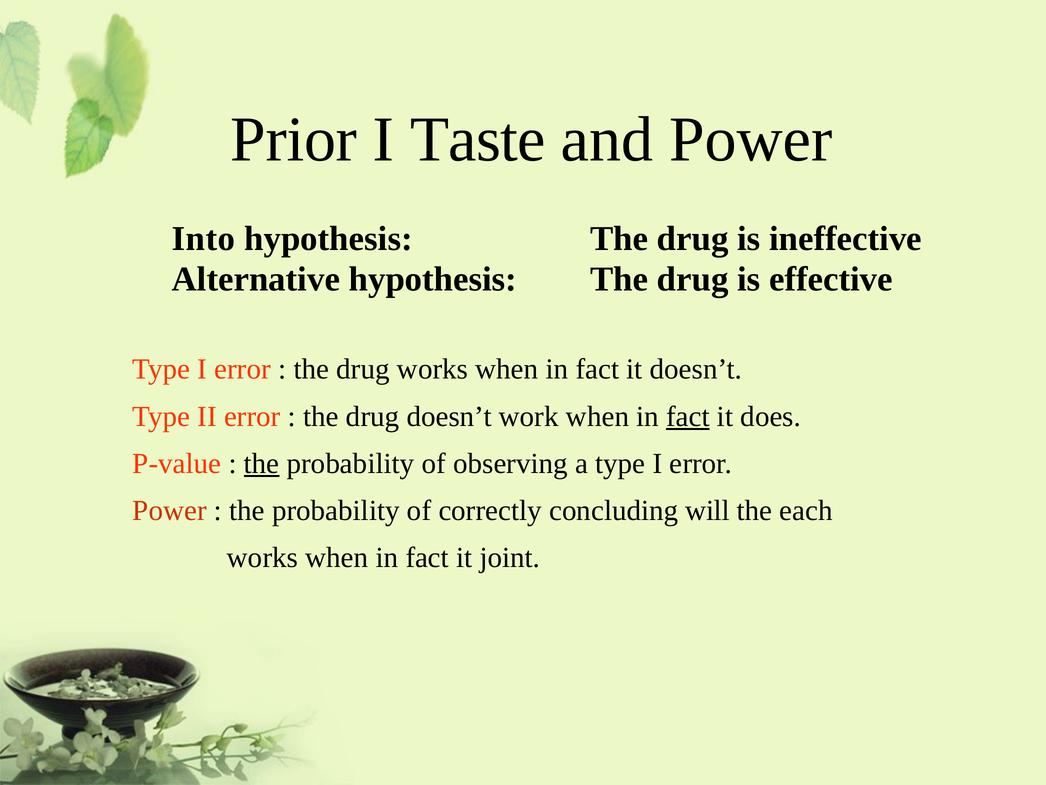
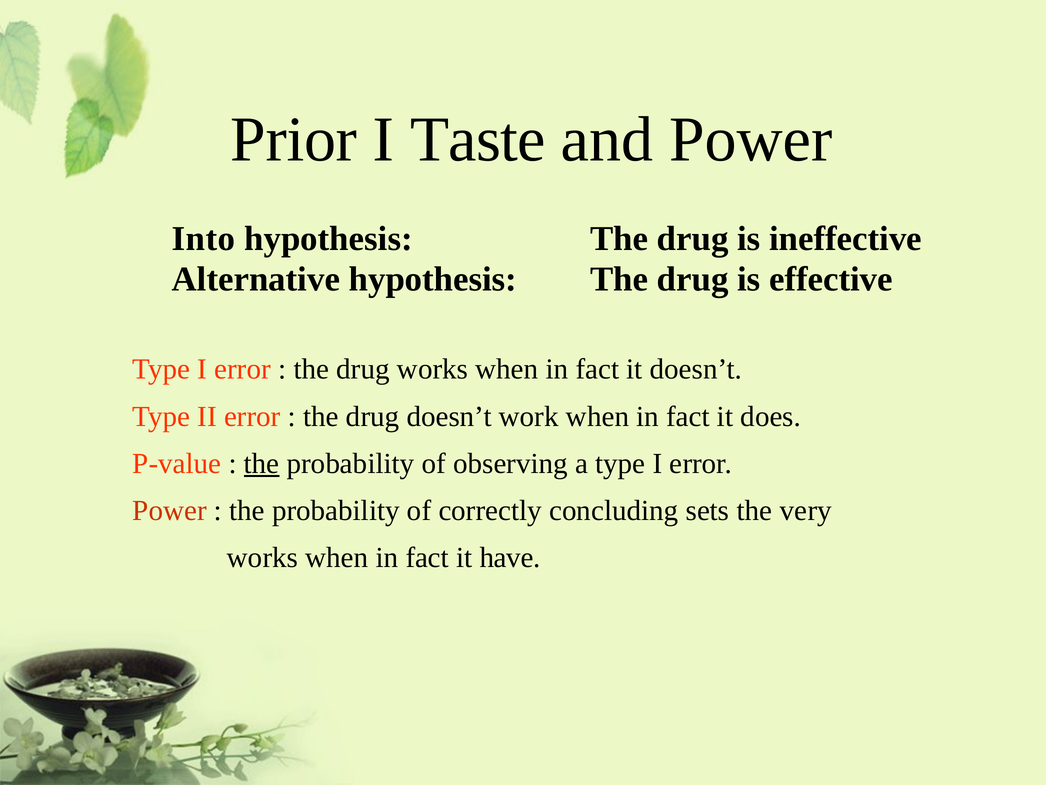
fact underline: present -> none (688, 416)
will: will -> sets (707, 510)
each: each -> very (806, 510)
joint: joint -> have (510, 557)
